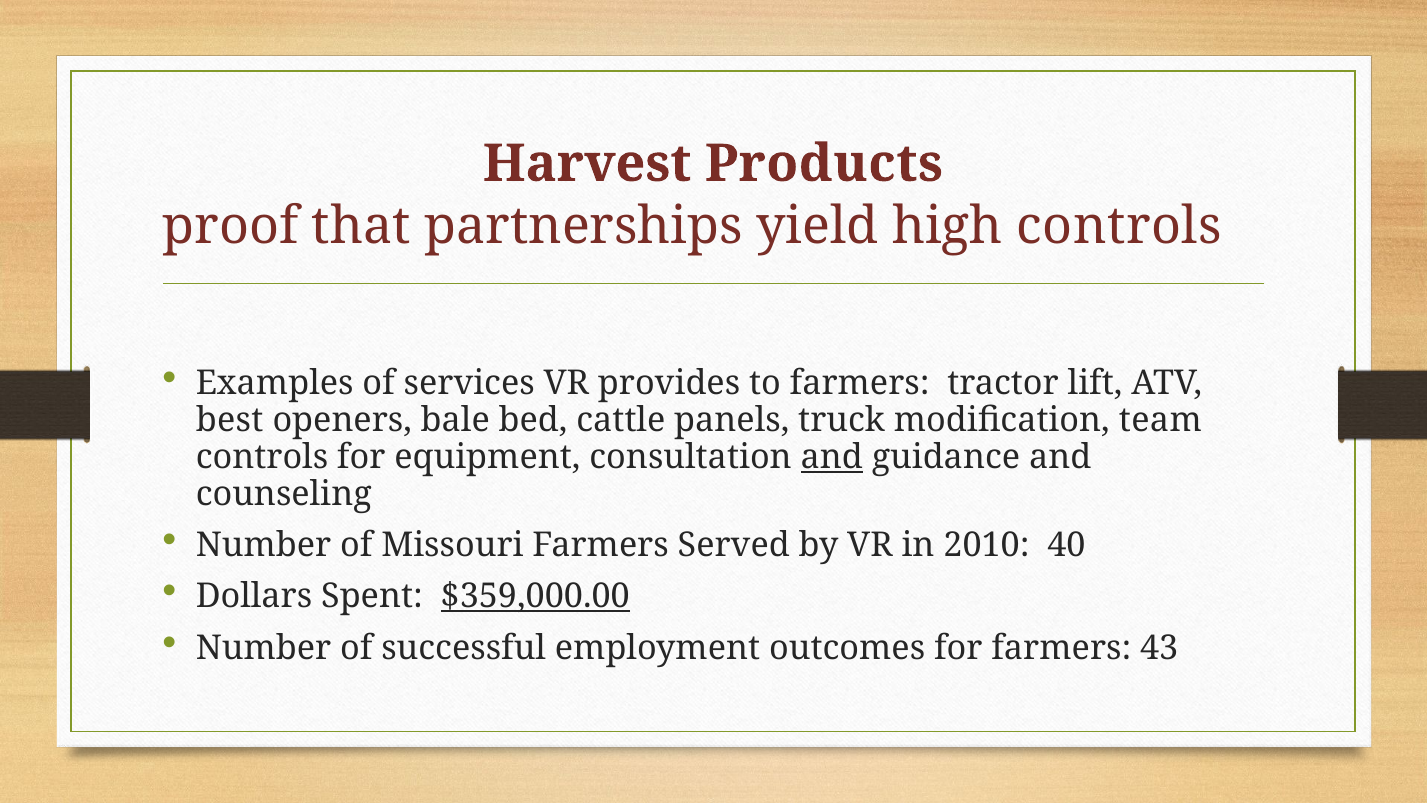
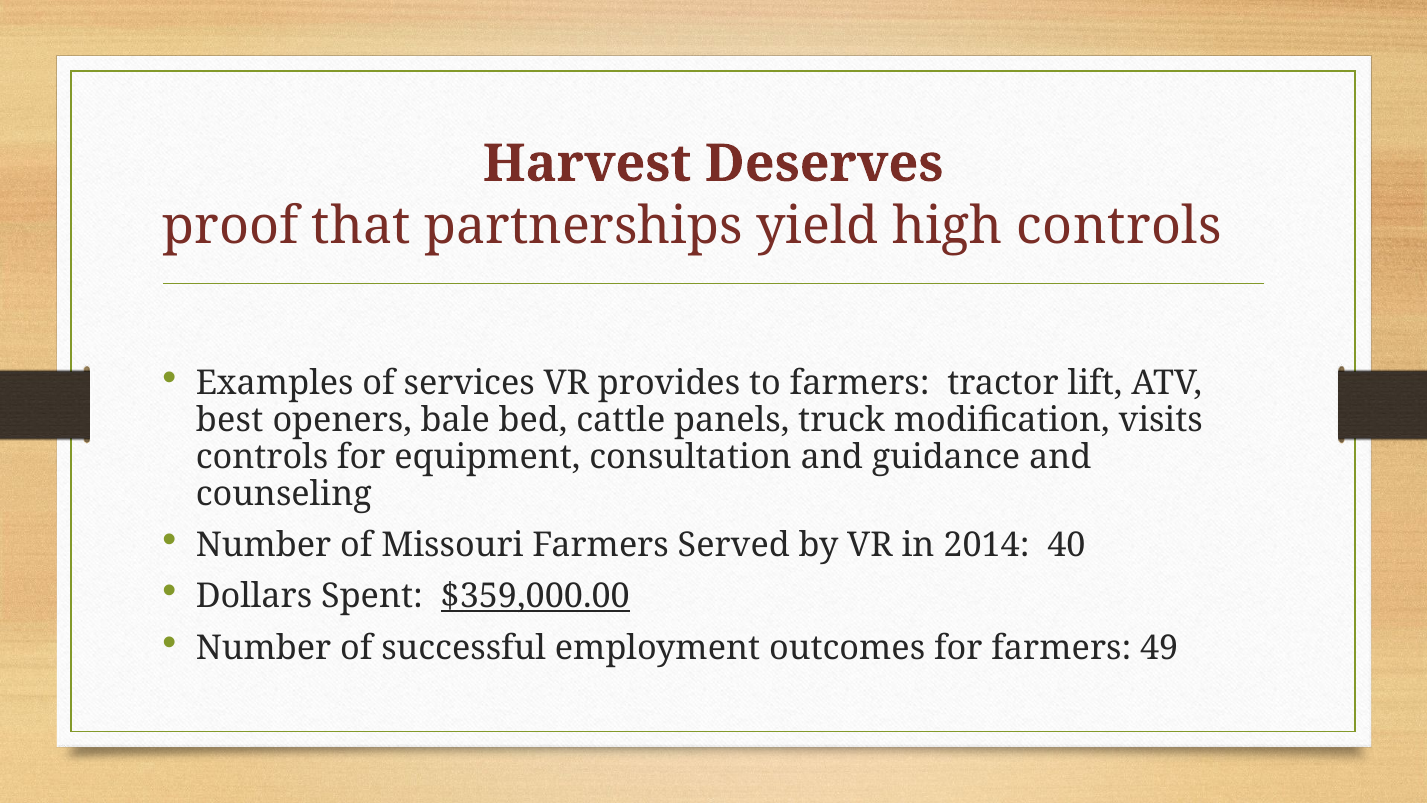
Products: Products -> Deserves (824, 164)
team: team -> visits (1161, 420)
and underline: present -> none (832, 457)
2010: 2010 -> 2014 (986, 545)
43: 43 -> 49 (1159, 648)
